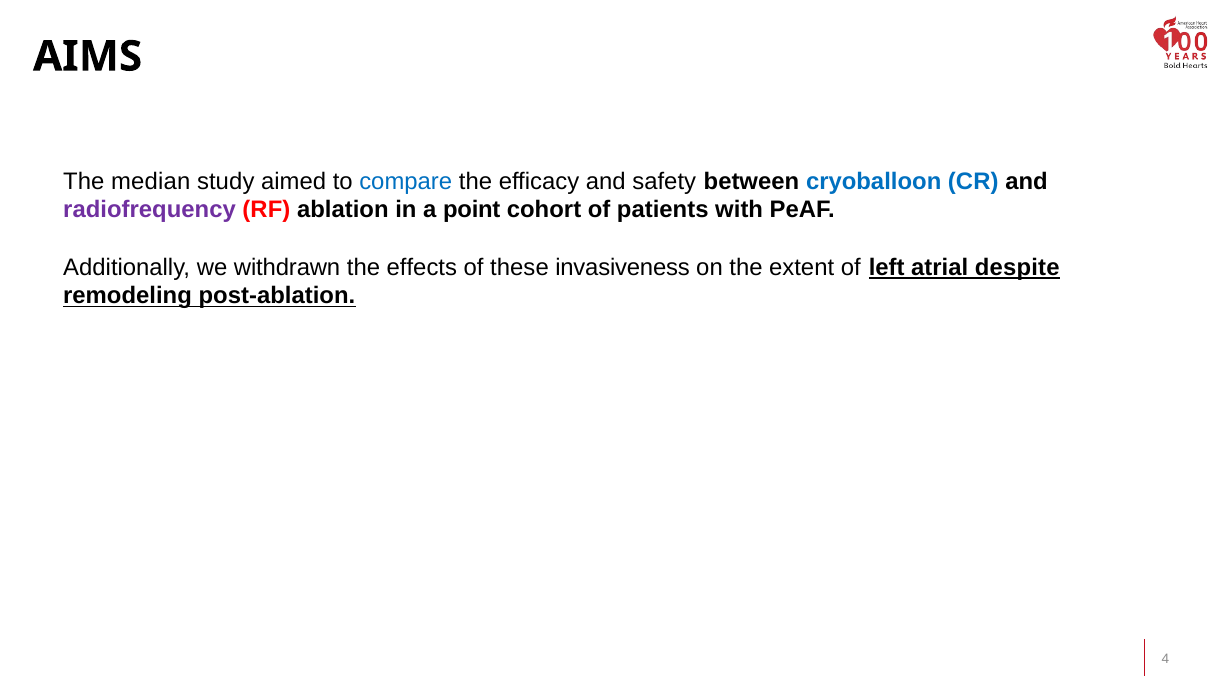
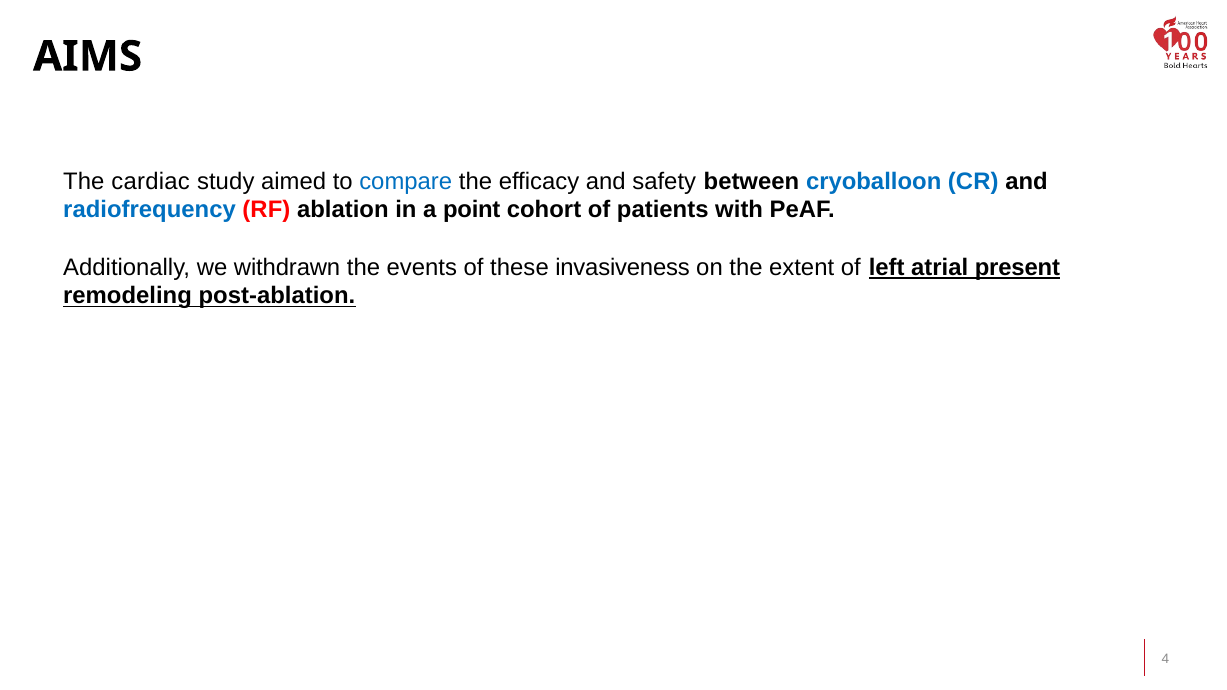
median: median -> cardiac (151, 181)
radiofrequency colour: purple -> blue (150, 210)
effects: effects -> events (422, 267)
despite: despite -> present (1017, 267)
